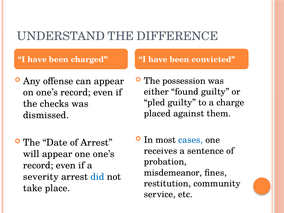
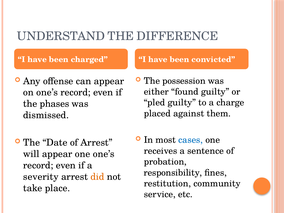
checks: checks -> phases (54, 104)
misdemeanor: misdemeanor -> responsibility (173, 173)
did colour: blue -> orange (97, 177)
